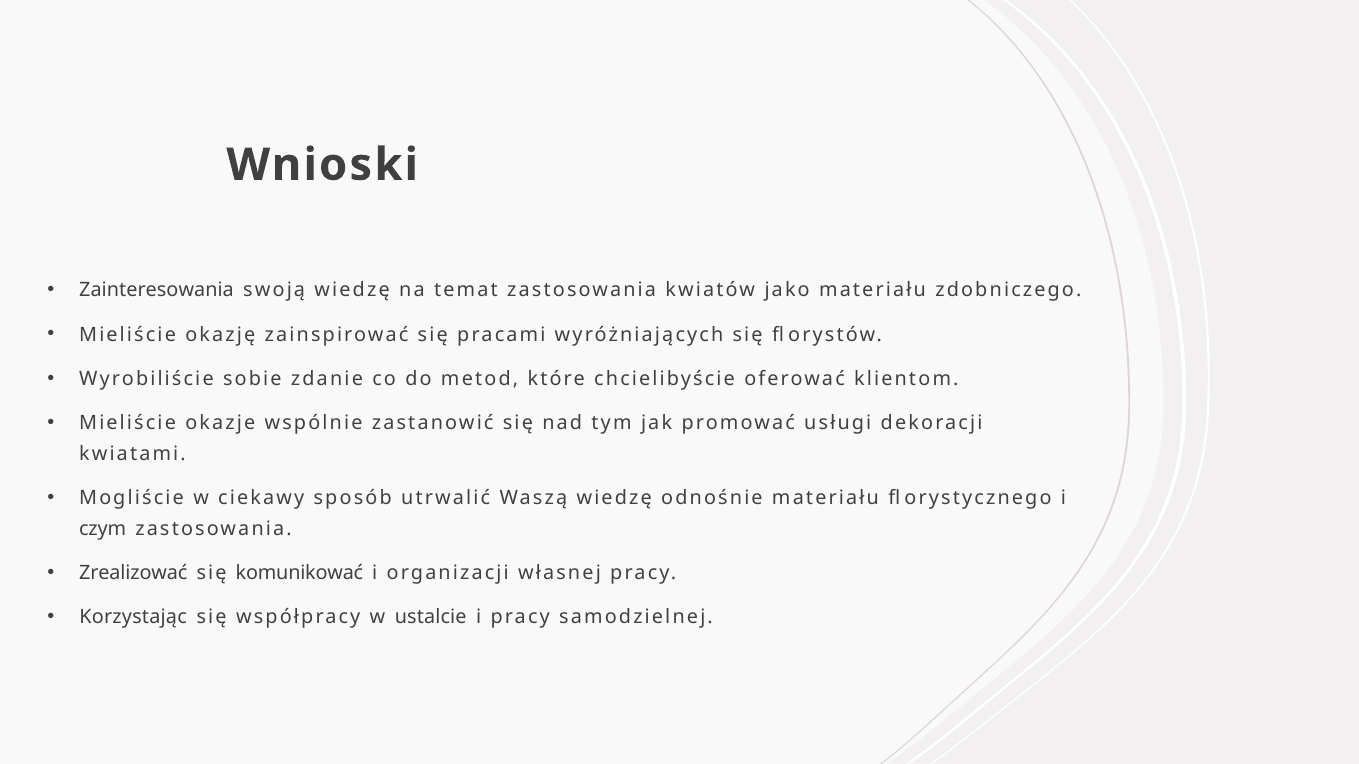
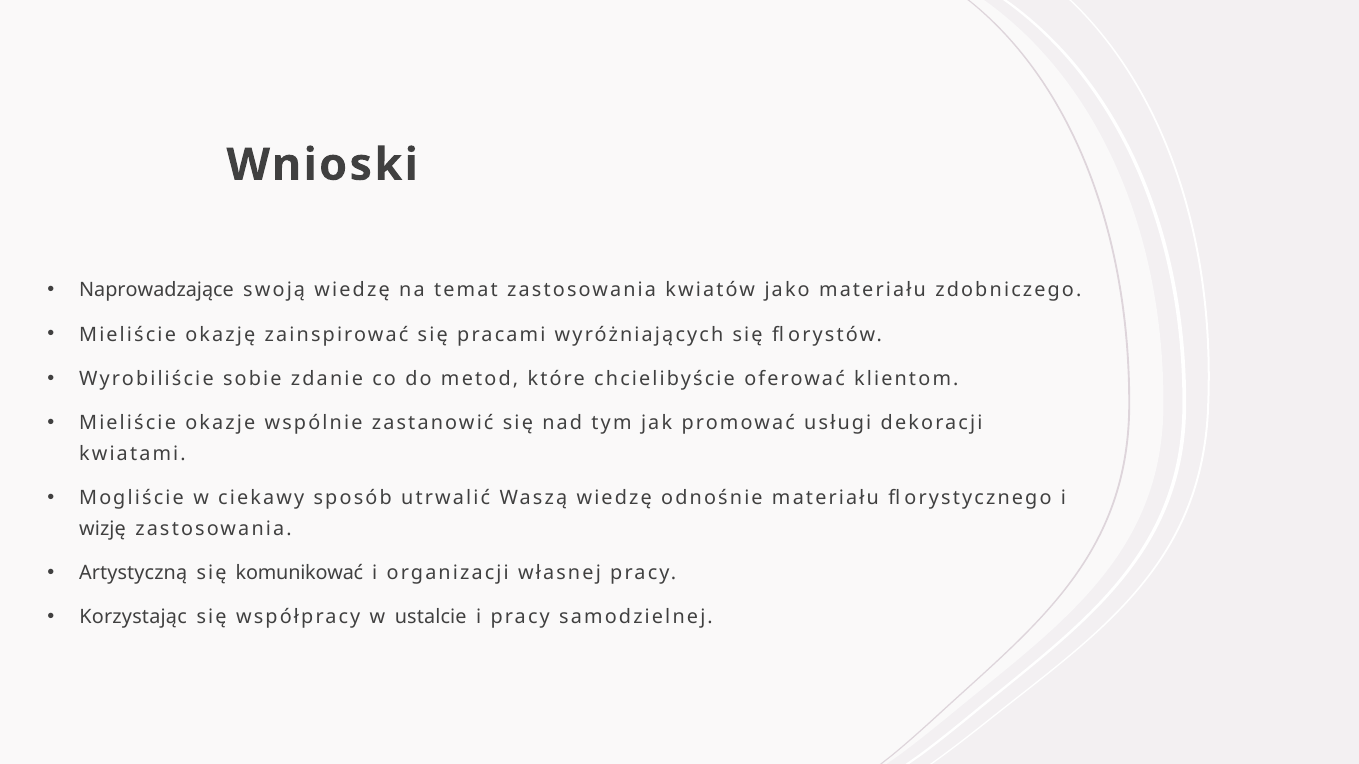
Zainteresowania: Zainteresowania -> Naprowadzające (157, 291)
czym: czym -> wizję (102, 529)
Zrealizować: Zrealizować -> Artystyczną (133, 573)
